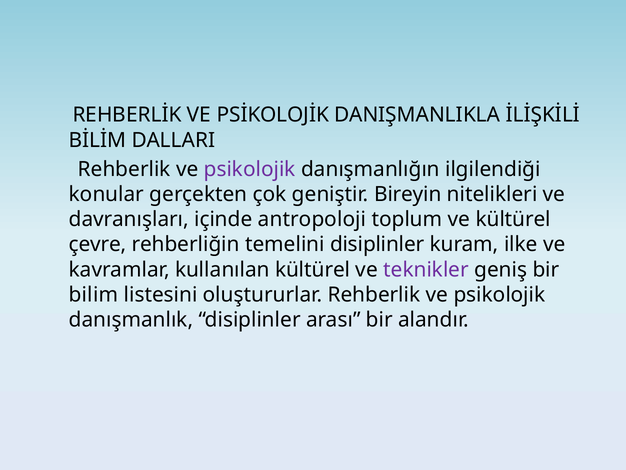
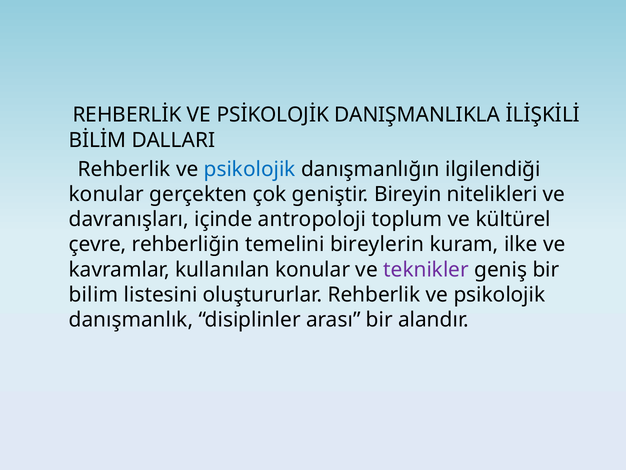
psikolojik colour: purple -> blue (250, 169)
temelini disiplinler: disiplinler -> bireylerin (377, 244)
kullanılan kültürel: kültürel -> konular (313, 269)
